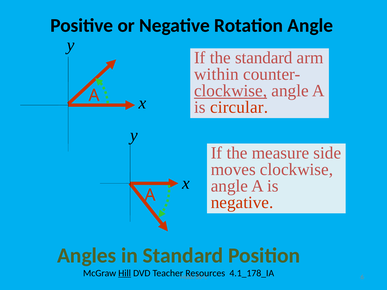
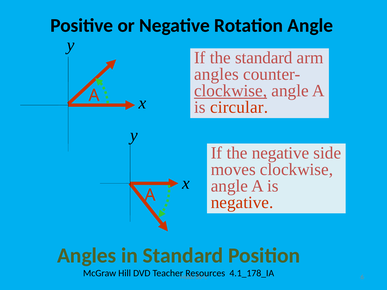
within: within -> angles (216, 74)
the measure: measure -> negative (281, 153)
Hill underline: present -> none (125, 273)
